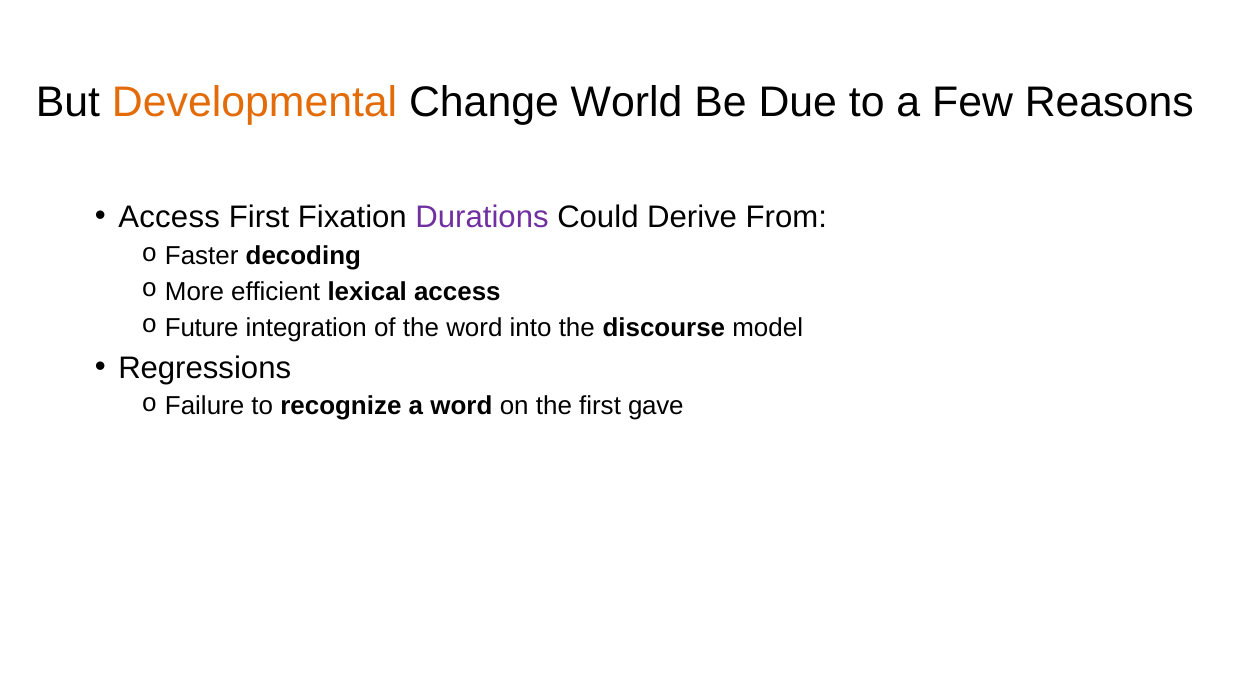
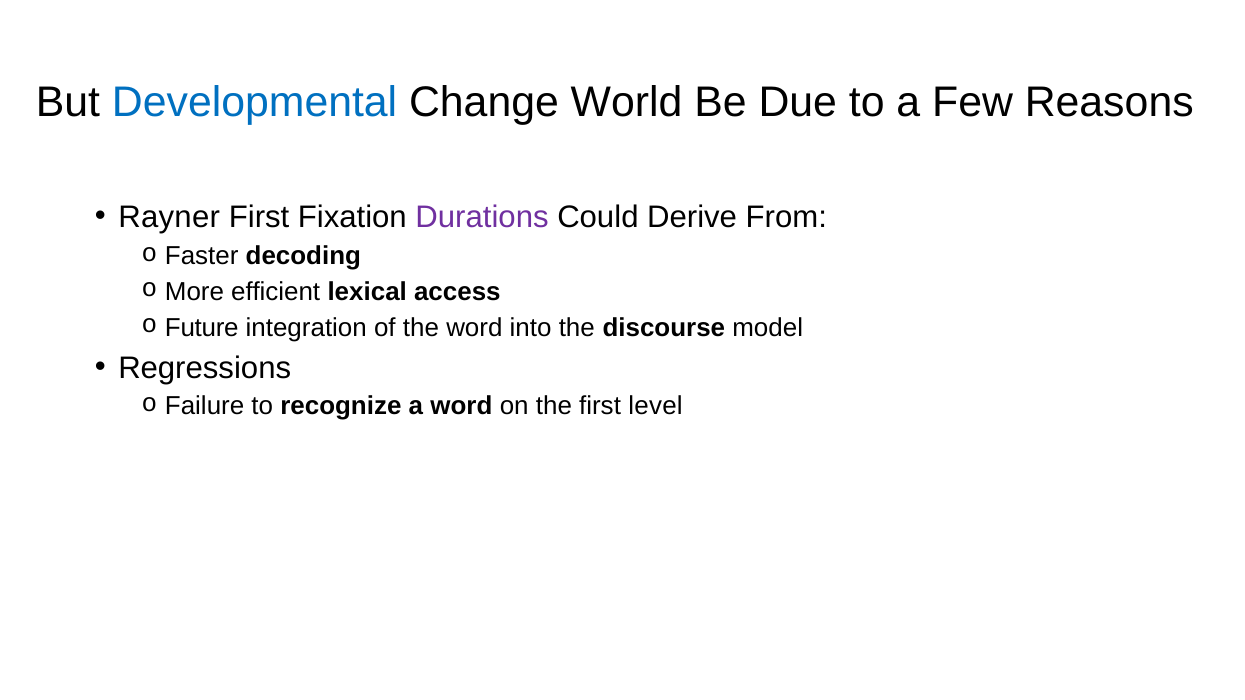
Developmental colour: orange -> blue (255, 103)
Access: Access -> Rayner (169, 218)
gave: gave -> level (656, 407)
